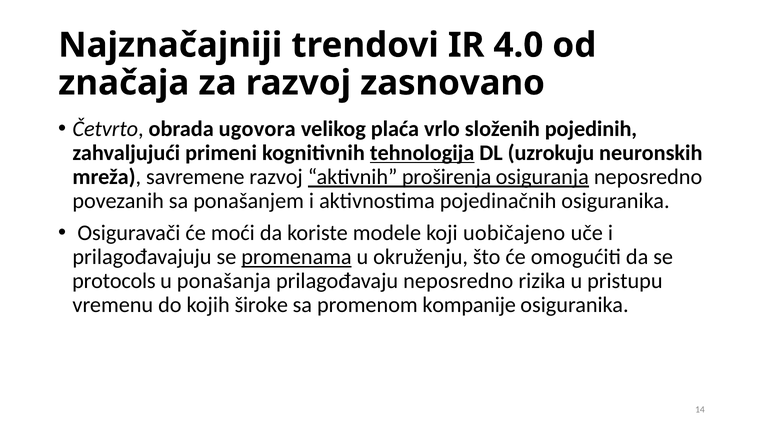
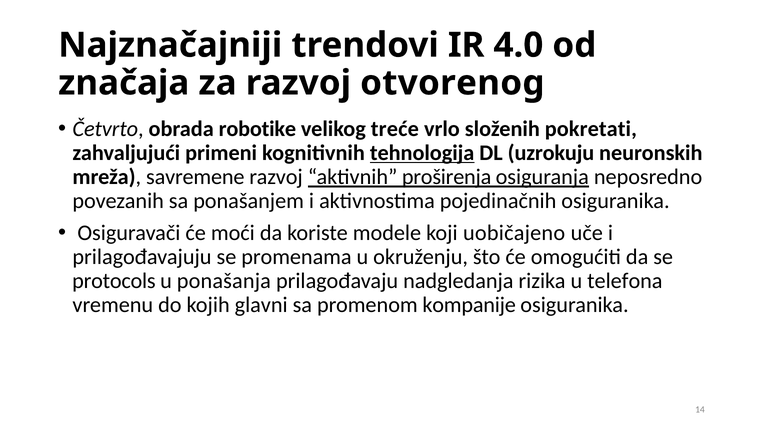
zasnovano: zasnovano -> otvorenog (452, 83)
ugovora: ugovora -> robotike (257, 129)
plaća: plaća -> treće (395, 129)
pojedinih: pojedinih -> pokretati (591, 129)
promenama underline: present -> none (296, 257)
prilagođavaju neposredno: neposredno -> nadgledanja (458, 281)
pristupu: pristupu -> telefona (625, 281)
široke: široke -> glavni (261, 305)
